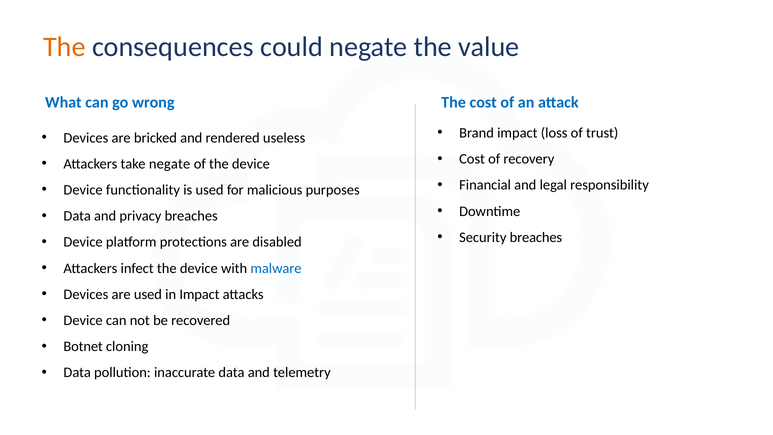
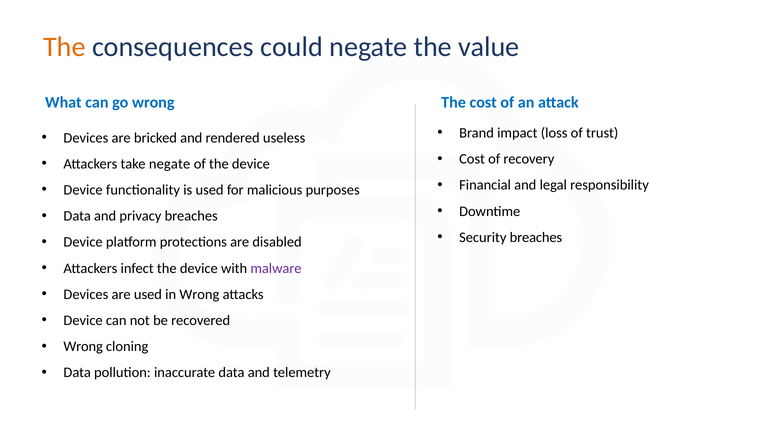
malware colour: blue -> purple (276, 268)
in Impact: Impact -> Wrong (199, 294)
Botnet: Botnet -> Wrong (83, 346)
